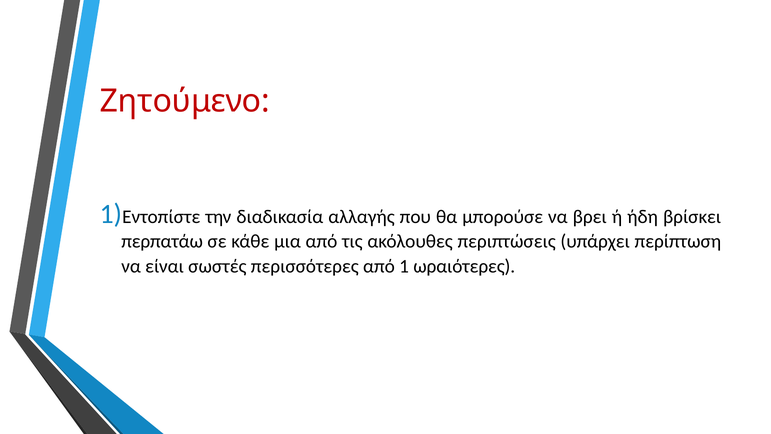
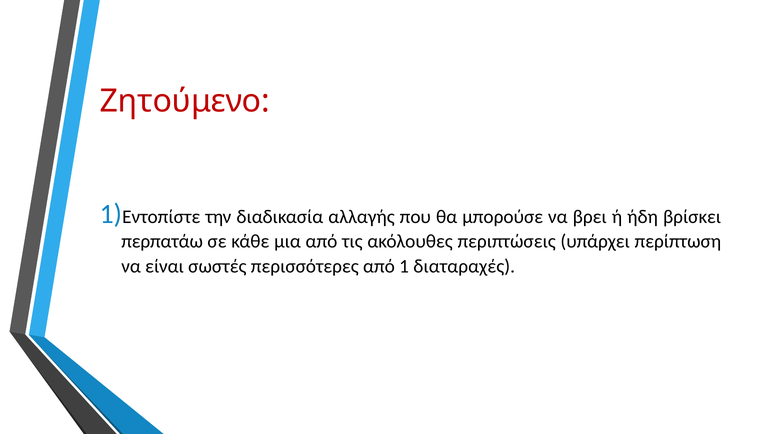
ωραιότερες: ωραιότερες -> διαταραχές (464, 266)
